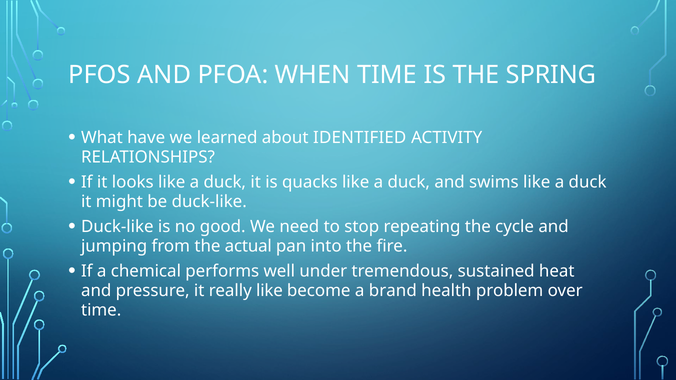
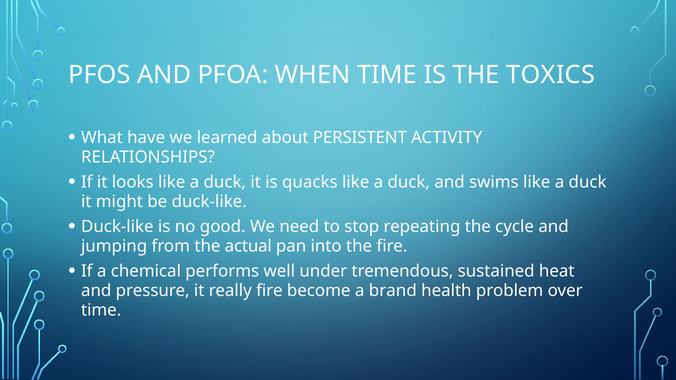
SPRING: SPRING -> TOXICS (551, 75)
IDENTIFIED: IDENTIFIED -> PERSISTENT (360, 138)
really like: like -> fire (269, 291)
